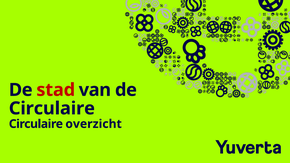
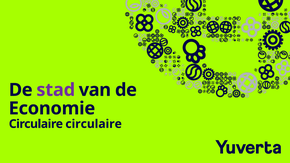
stad colour: red -> purple (56, 90)
Circulaire: Circulaire -> Economie (52, 108)
Circulaire overzicht: overzicht -> circulaire (94, 124)
